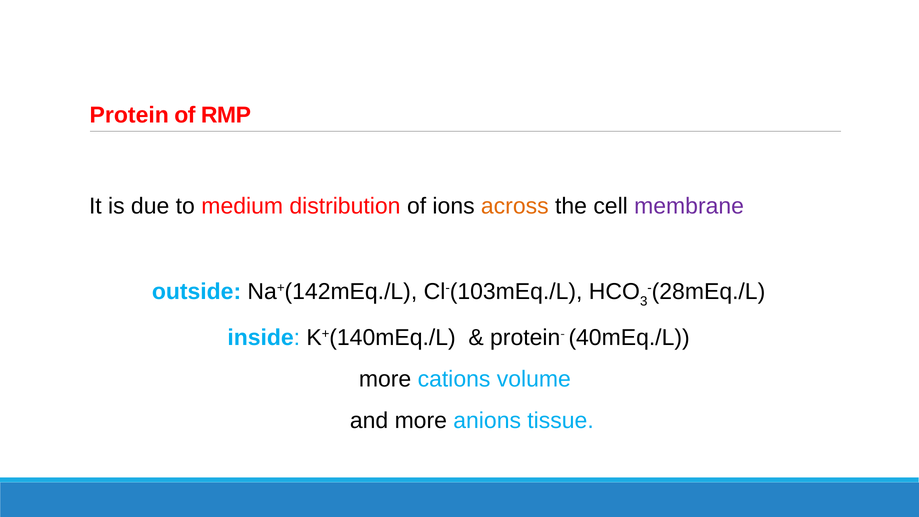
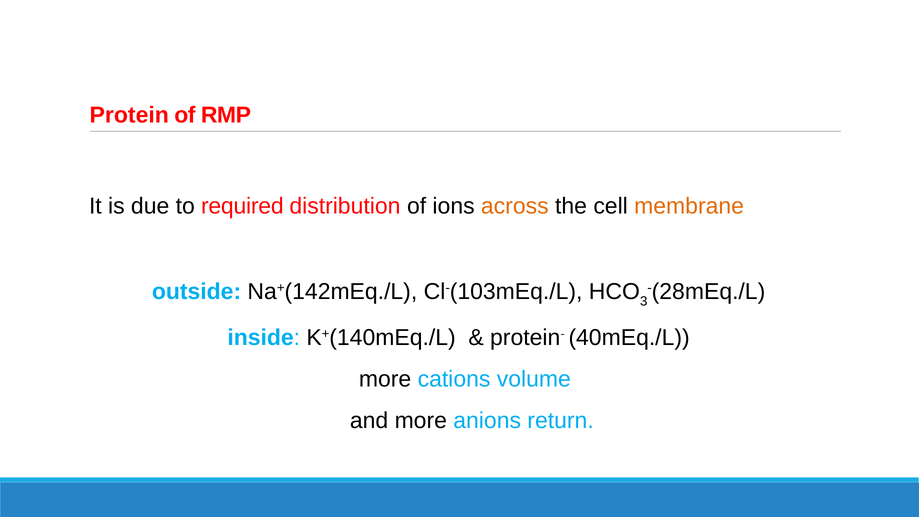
medium: medium -> required (242, 206)
membrane colour: purple -> orange (689, 206)
tissue: tissue -> return (561, 420)
